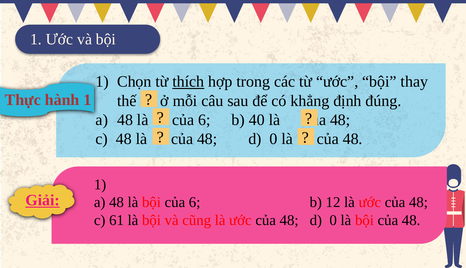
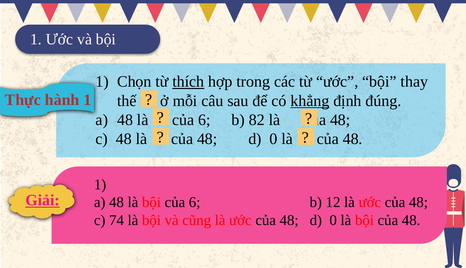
khẳng underline: none -> present (310, 101)
40: 40 -> 82 (257, 120)
61: 61 -> 74 (117, 220)
